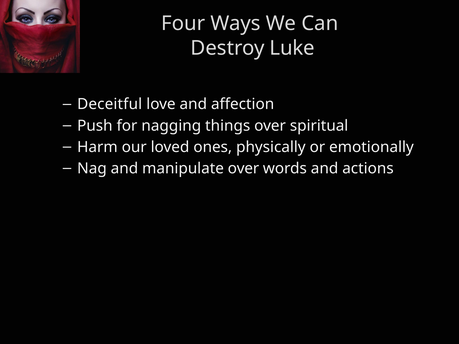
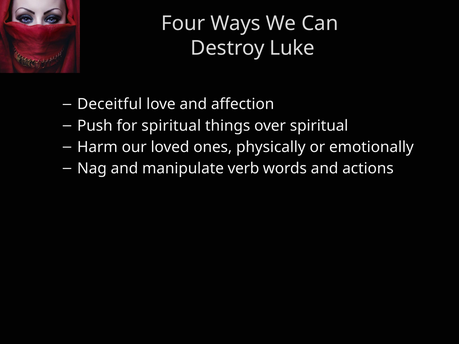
for nagging: nagging -> spiritual (171, 126)
manipulate over: over -> verb (243, 169)
